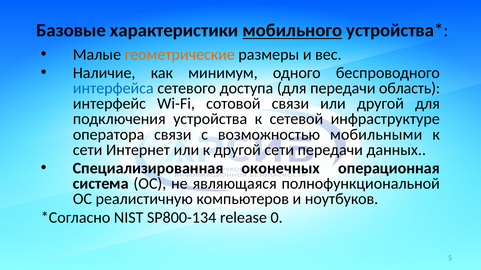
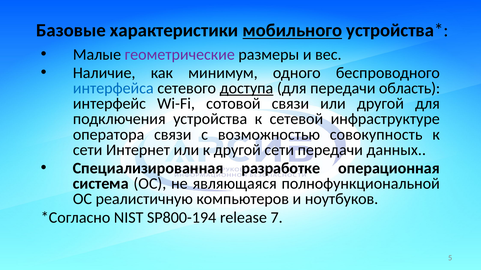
геометрические colour: orange -> purple (180, 55)
доступа underline: none -> present (246, 89)
мобильными: мобильными -> совокупность (376, 135)
оконечных: оконечных -> разработке (281, 169)
SP800-134: SP800-134 -> SP800-194 (182, 218)
0: 0 -> 7 (277, 218)
